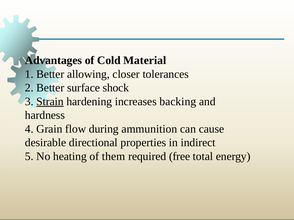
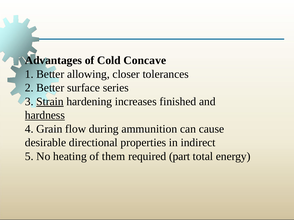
Material: Material -> Concave (145, 61)
shock: shock -> series (116, 88)
backing: backing -> finished (178, 102)
hardness underline: none -> present (45, 115)
free: free -> part (180, 157)
